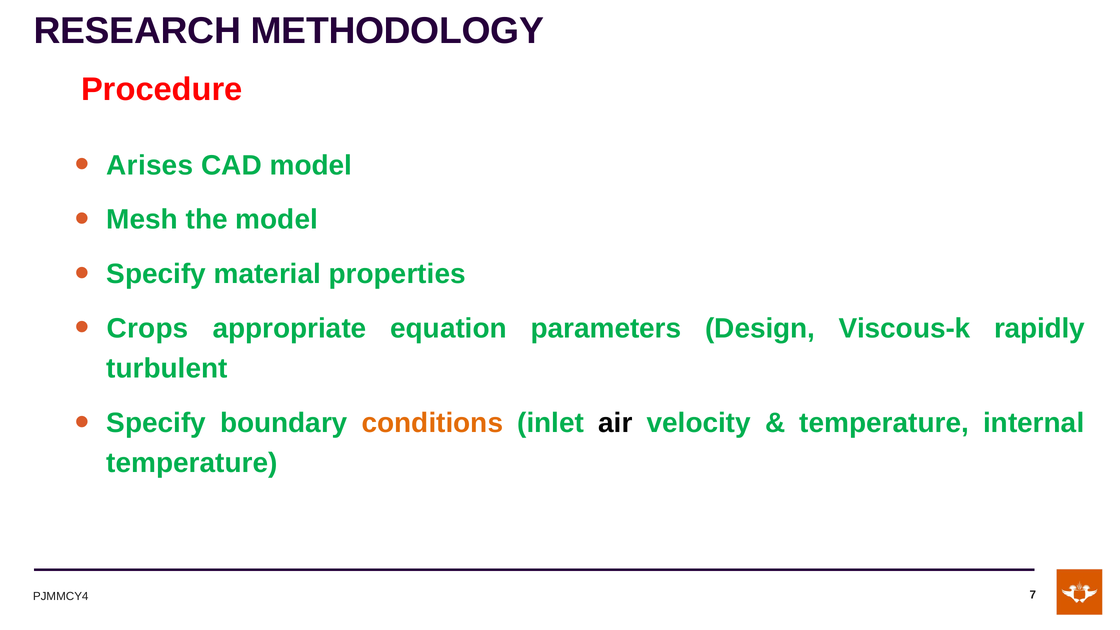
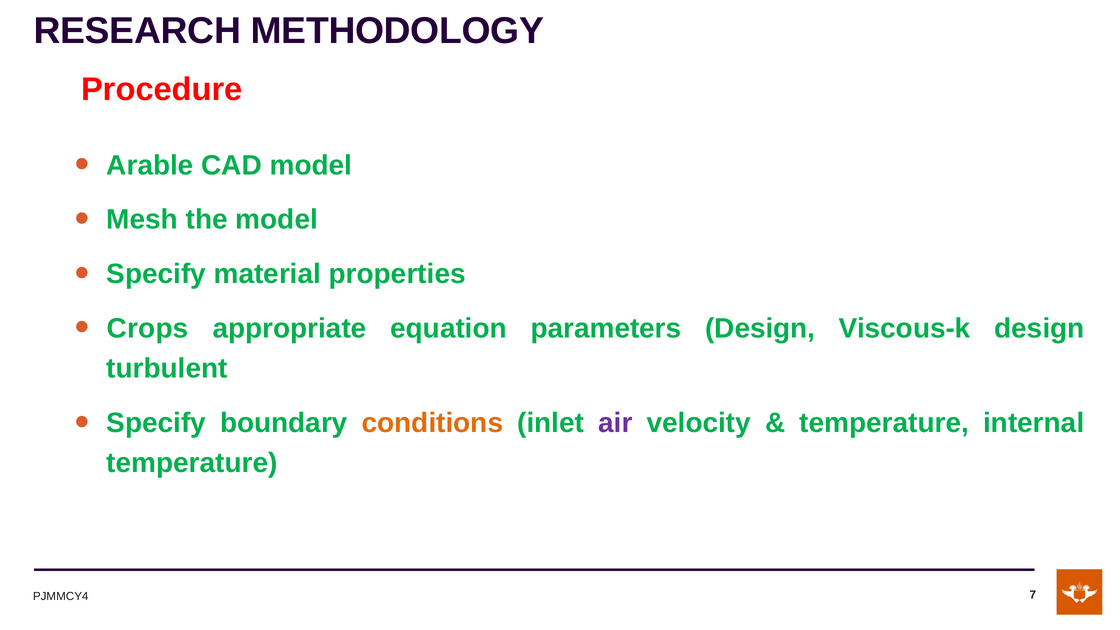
Arises: Arises -> Arable (150, 165)
Viscous-k rapidly: rapidly -> design (1039, 328)
air colour: black -> purple (615, 423)
